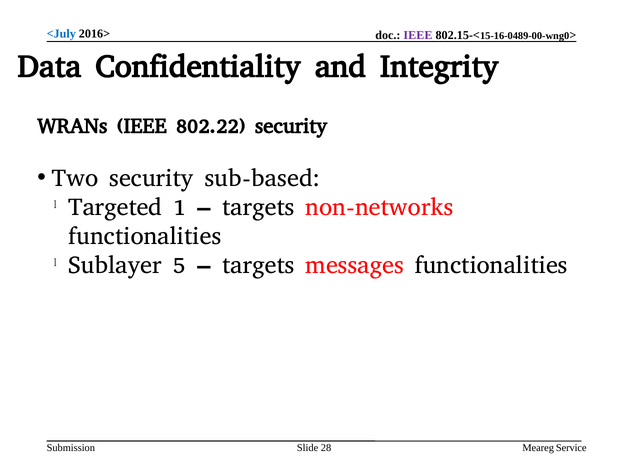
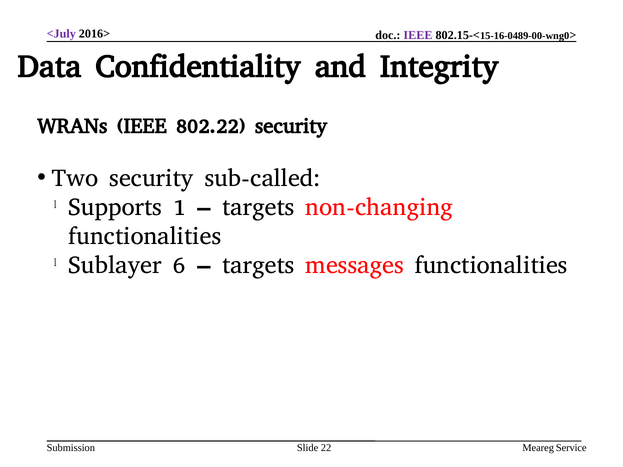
<July colour: blue -> purple (61, 34)
sub-based: sub-based -> sub-called (262, 178)
Targeted: Targeted -> Supports (115, 207)
non-networks: non-networks -> non-changing (379, 207)
5: 5 -> 6 (179, 265)
28: 28 -> 22 (326, 448)
